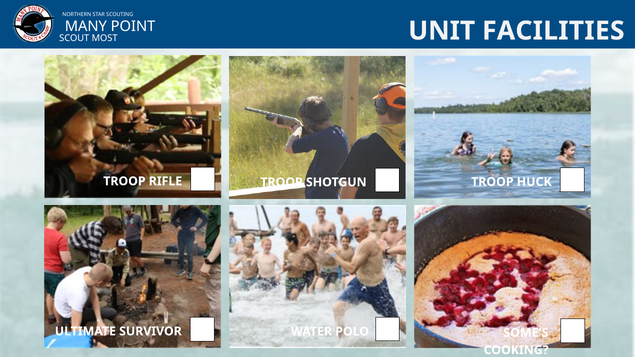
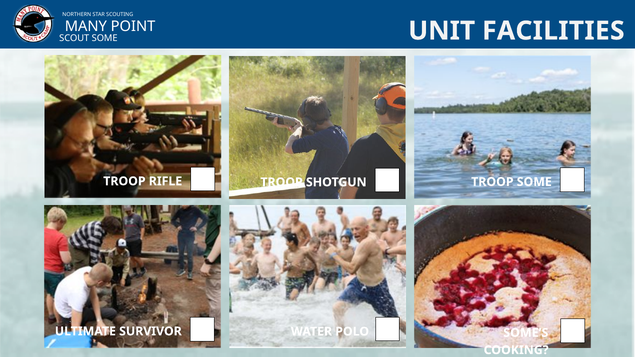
SCOUT MOST: MOST -> SOME (105, 38)
TROOP HUCK: HUCK -> SOME (534, 182)
